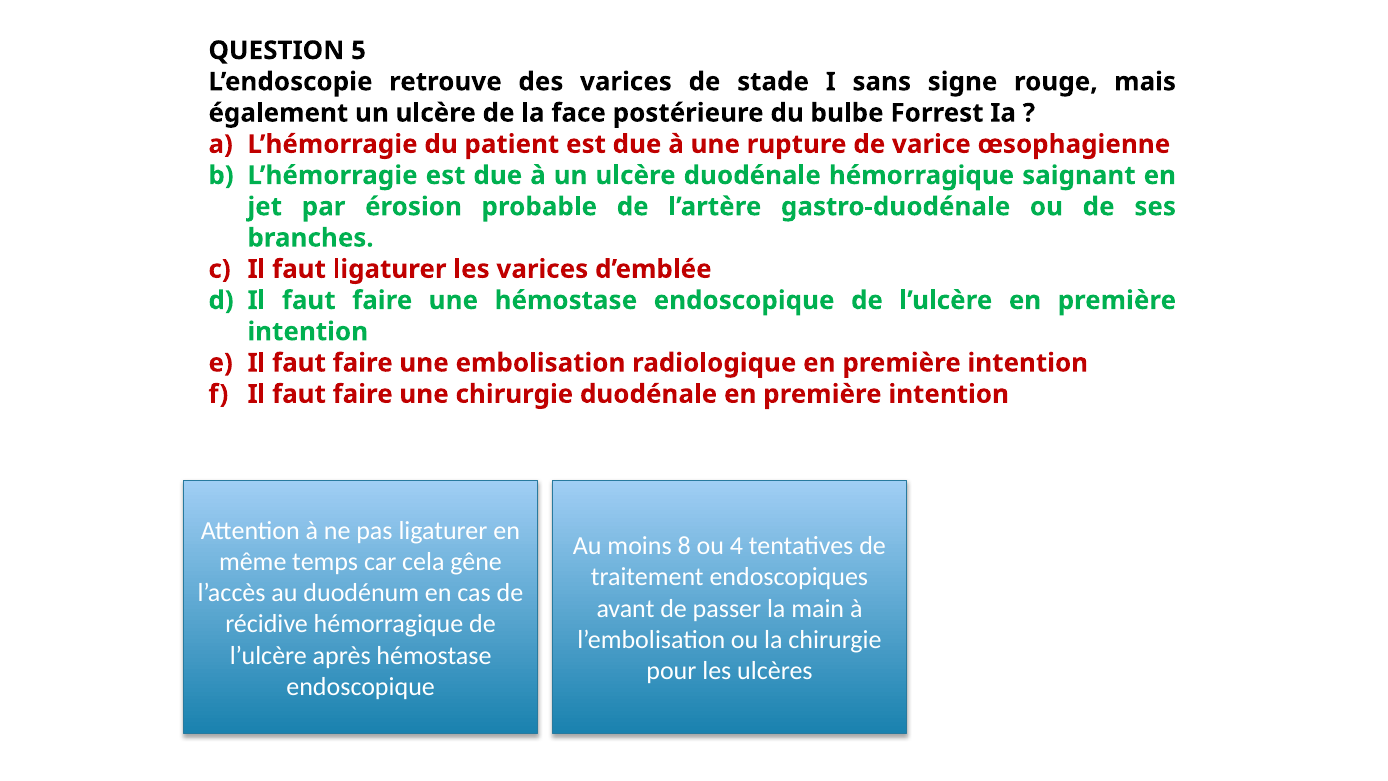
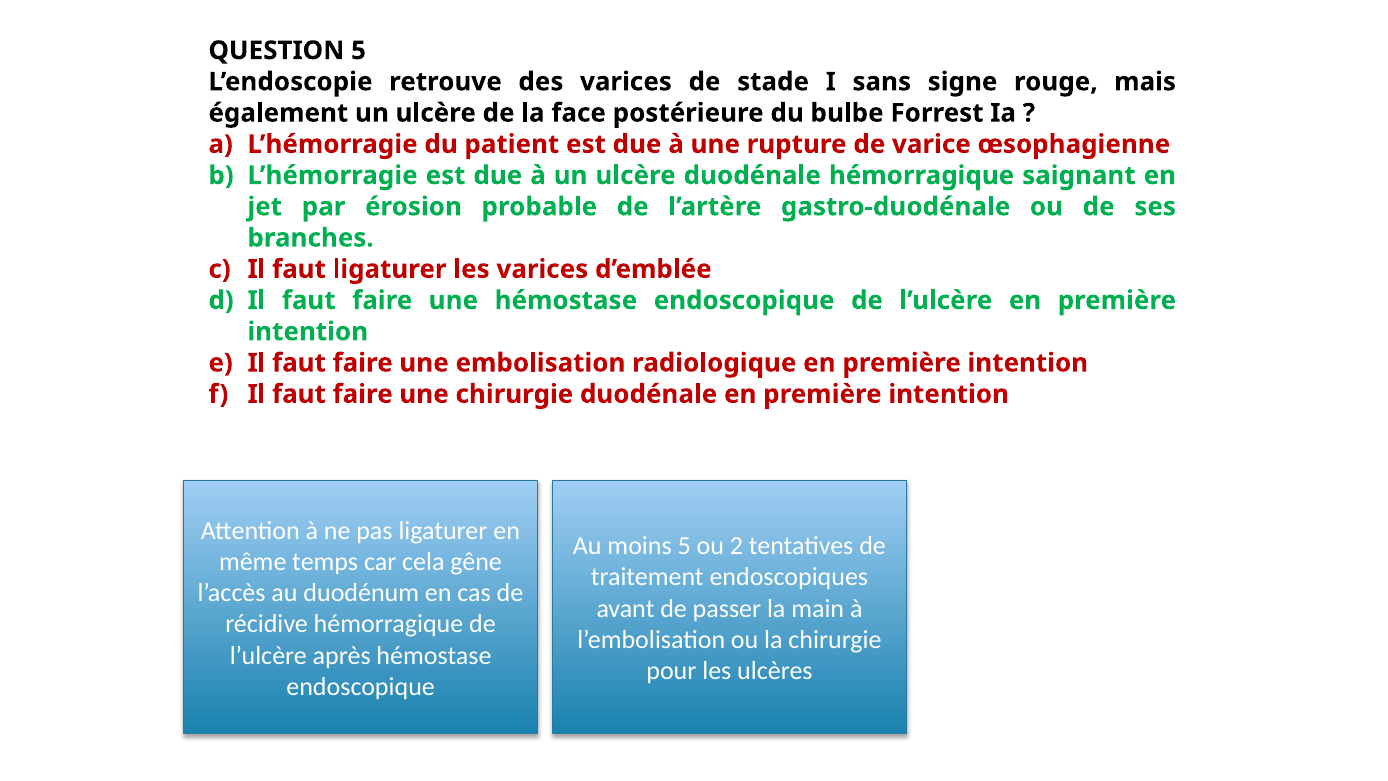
moins 8: 8 -> 5 (684, 546)
4: 4 -> 2 (737, 546)
